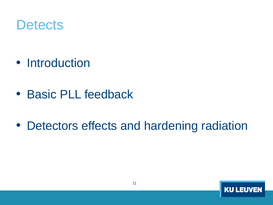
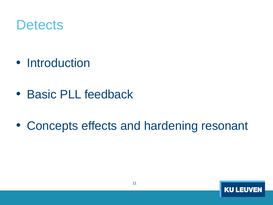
Detectors: Detectors -> Concepts (52, 126)
radiation: radiation -> resonant (225, 126)
